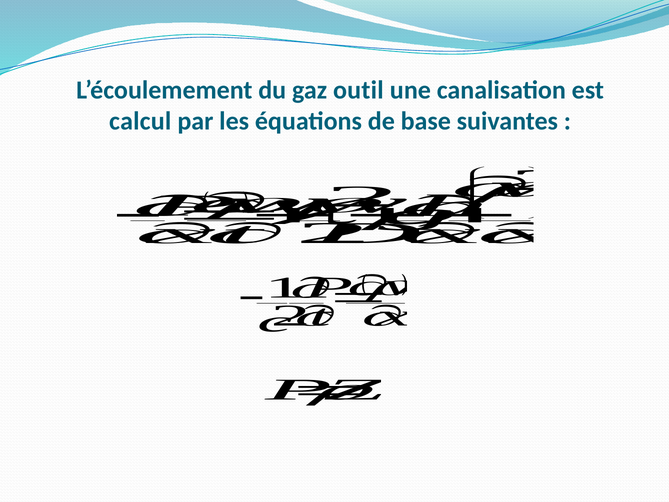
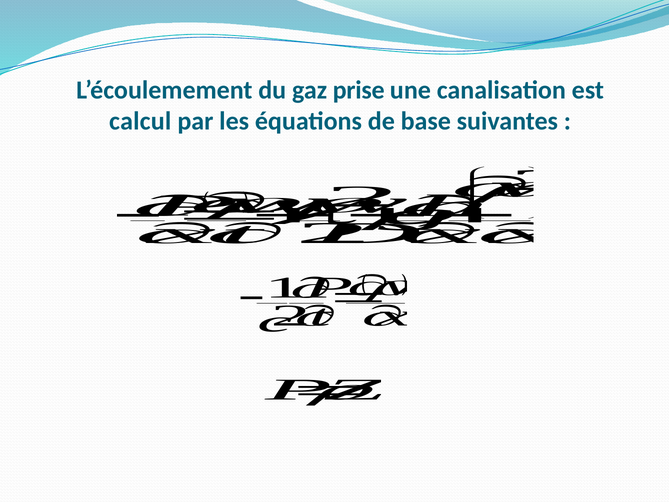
outil: outil -> prise (359, 90)
